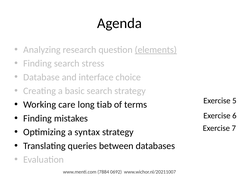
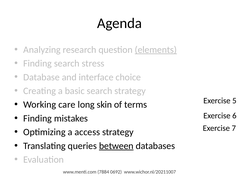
tiab: tiab -> skin (104, 104)
syntax: syntax -> access (87, 132)
between underline: none -> present (116, 145)
